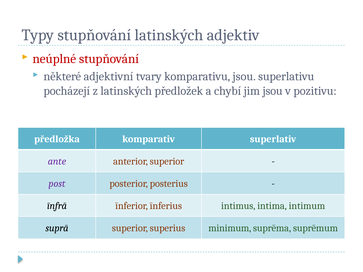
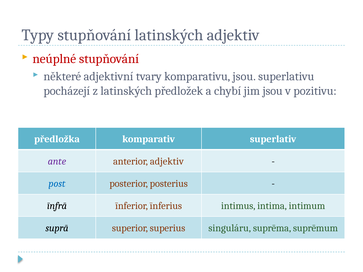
anterior superior: superior -> adjektiv (167, 161)
post colour: purple -> blue (57, 184)
minimum: minimum -> singuláru (230, 228)
